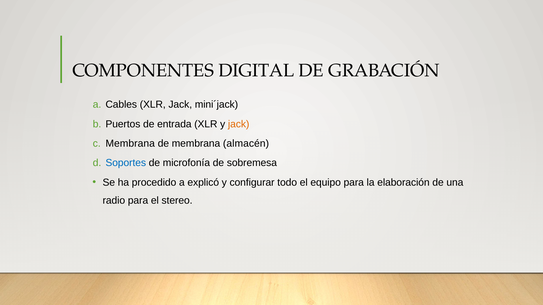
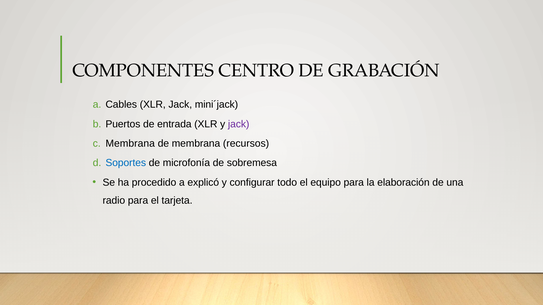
DIGITAL: DIGITAL -> CENTRO (256, 71)
jack colour: orange -> purple (239, 124)
almacén: almacén -> recursos (246, 144)
stereo: stereo -> tarjeta (177, 201)
